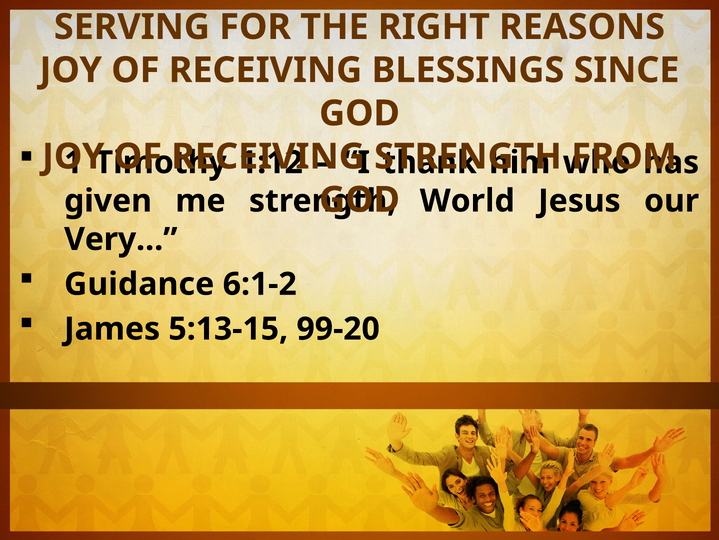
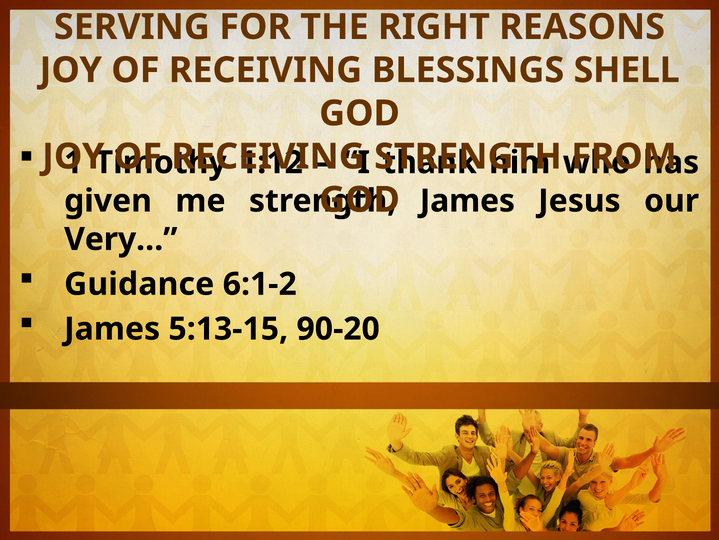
SINCE: SINCE -> SHELL (627, 70)
World: World -> James (467, 201)
99-20: 99-20 -> 90-20 (338, 329)
